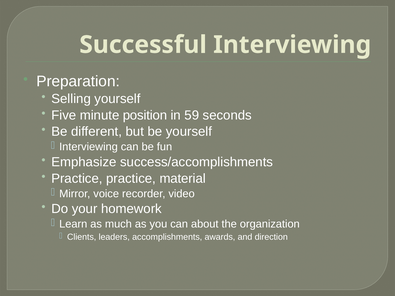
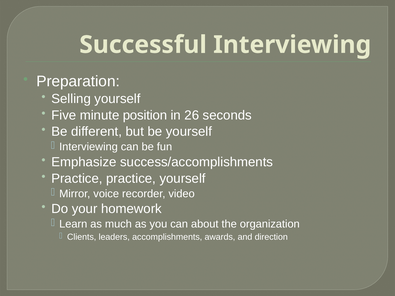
59: 59 -> 26 (192, 115)
practice material: material -> yourself (183, 179)
